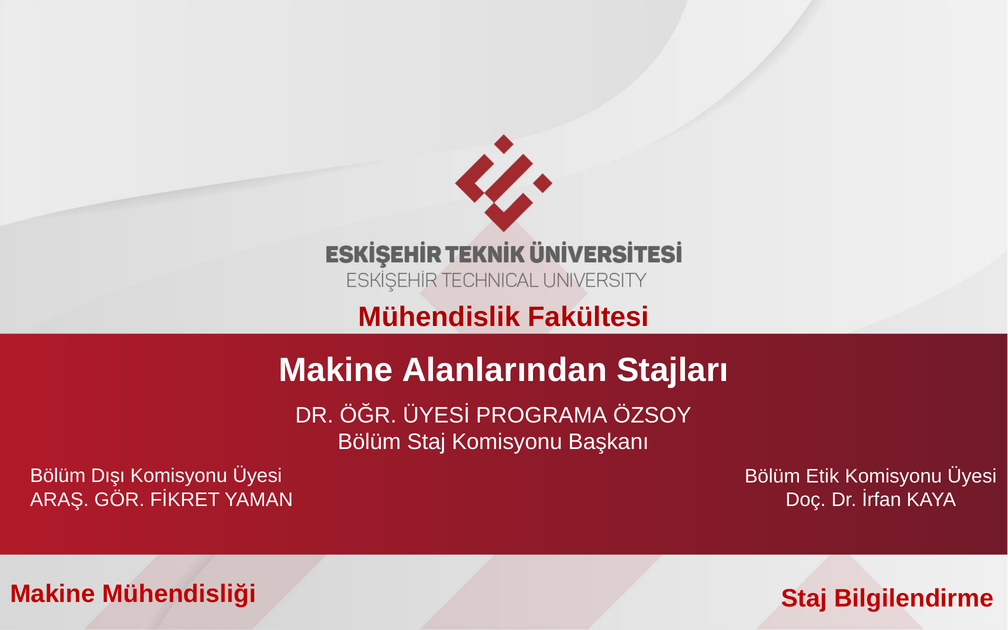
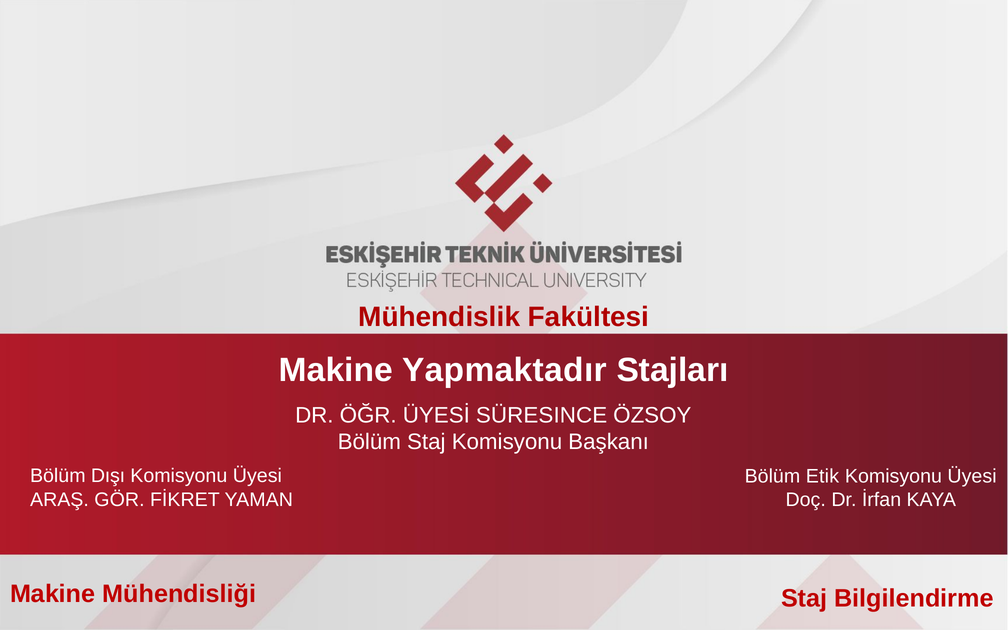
Alanlarından: Alanlarından -> Yapmaktadır (505, 370)
PROGRAMA: PROGRAMA -> SÜRESINCE (542, 415)
